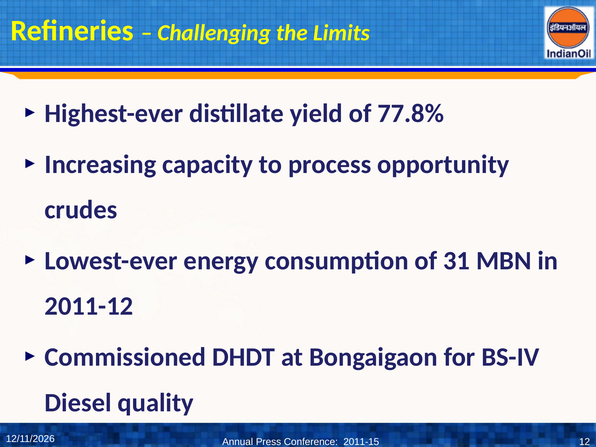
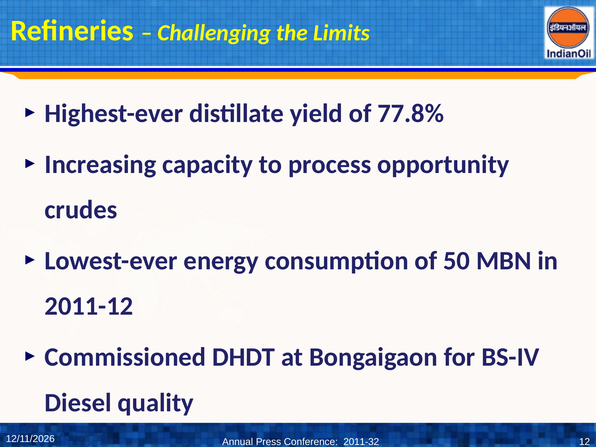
31: 31 -> 50 (457, 261)
2011-15: 2011-15 -> 2011-32 (361, 442)
